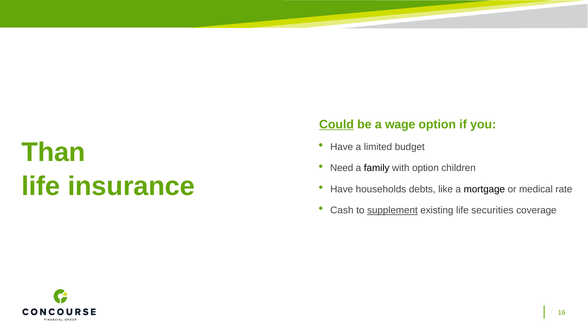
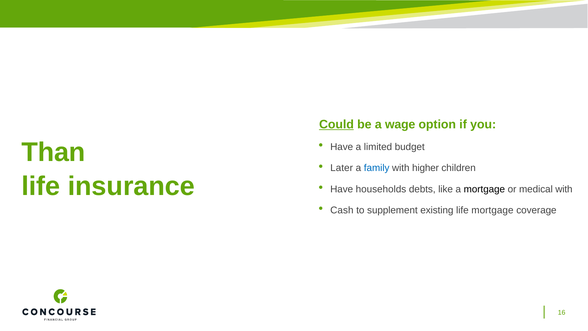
Need: Need -> Later (342, 168)
family colour: black -> blue (377, 168)
with option: option -> higher (426, 168)
medical rate: rate -> with (564, 189)
supplement underline: present -> none (392, 210)
life securities: securities -> mortgage (492, 210)
